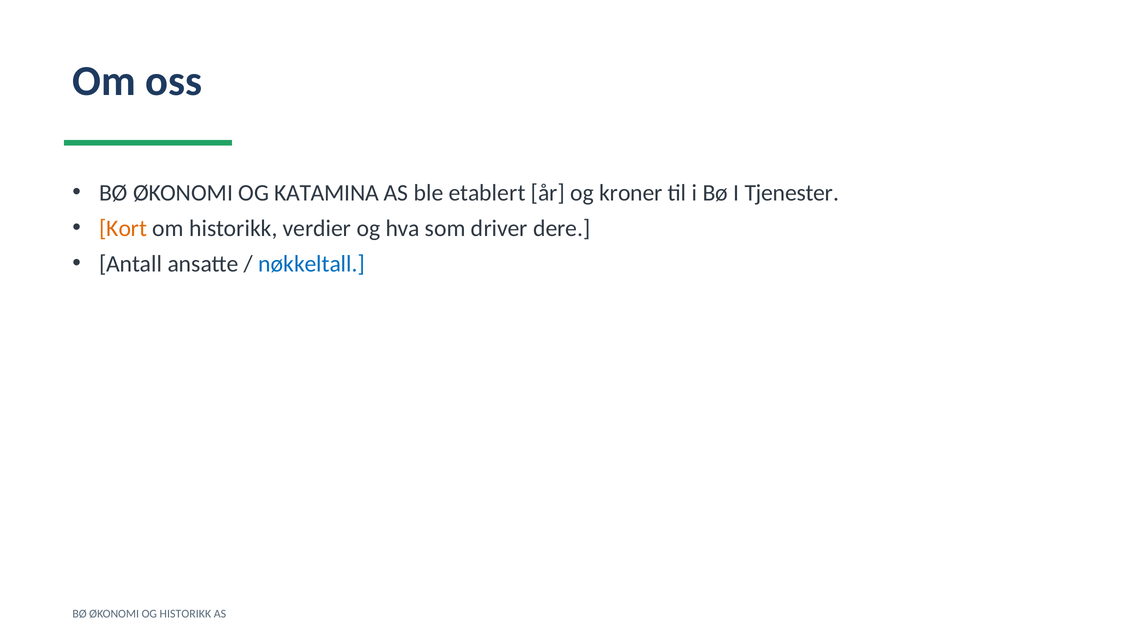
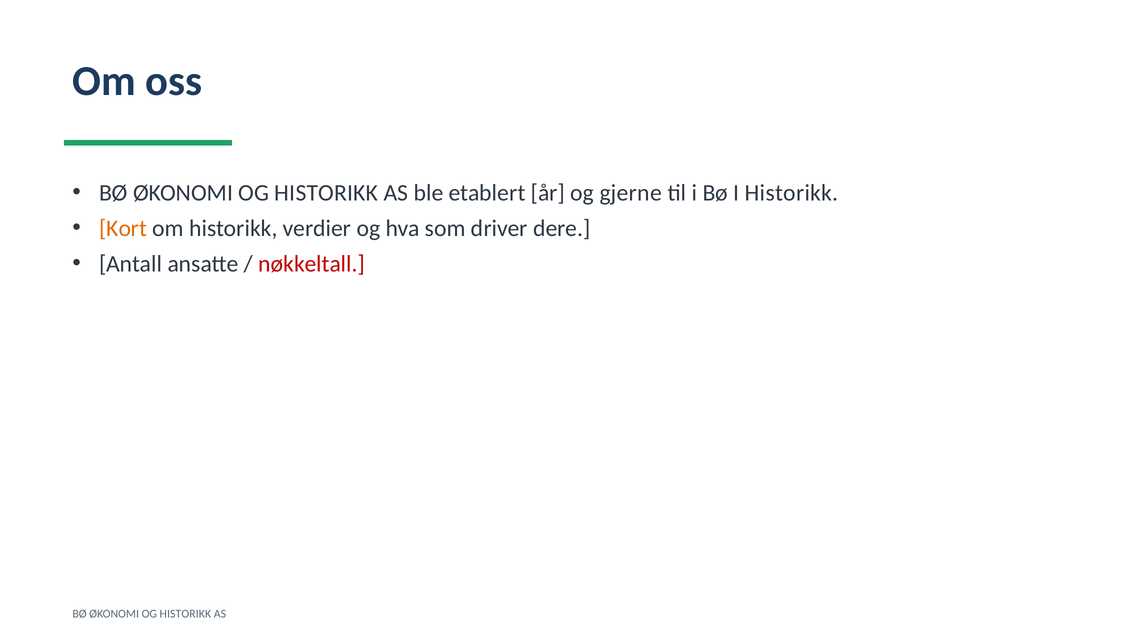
KATAMINA: KATAMINA -> HISTORIKK (326, 193)
kroner: kroner -> gjerne (631, 193)
I Tjenester: Tjenester -> Historikk (792, 193)
nøkkeltall colour: blue -> red (312, 264)
